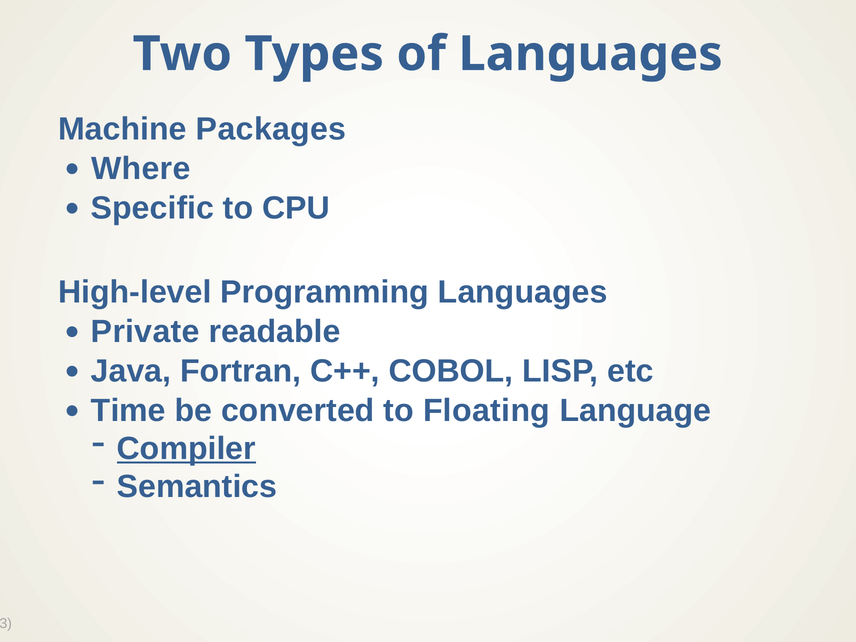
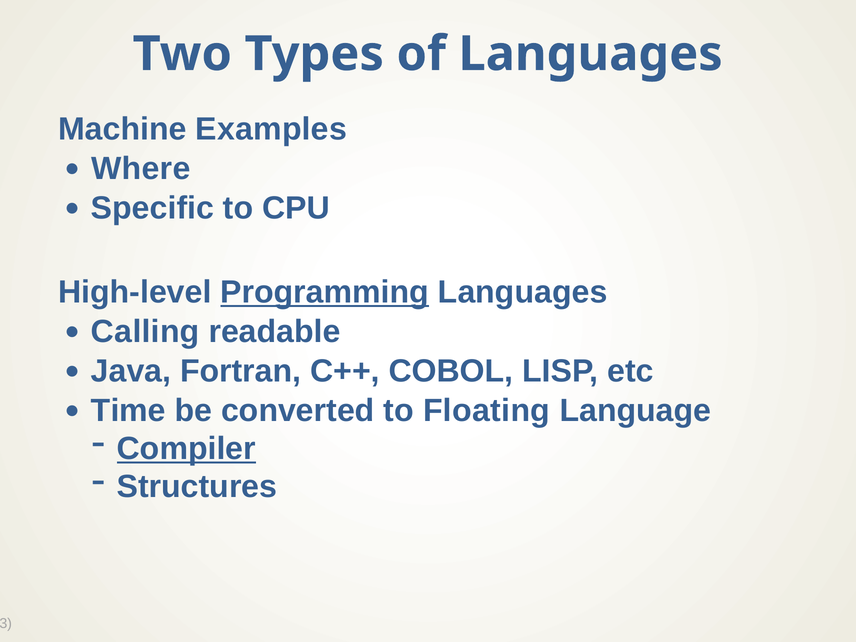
Packages: Packages -> Examples (271, 129)
Programming underline: none -> present (325, 292)
Private: Private -> Calling (145, 332)
Semantics: Semantics -> Structures (197, 486)
